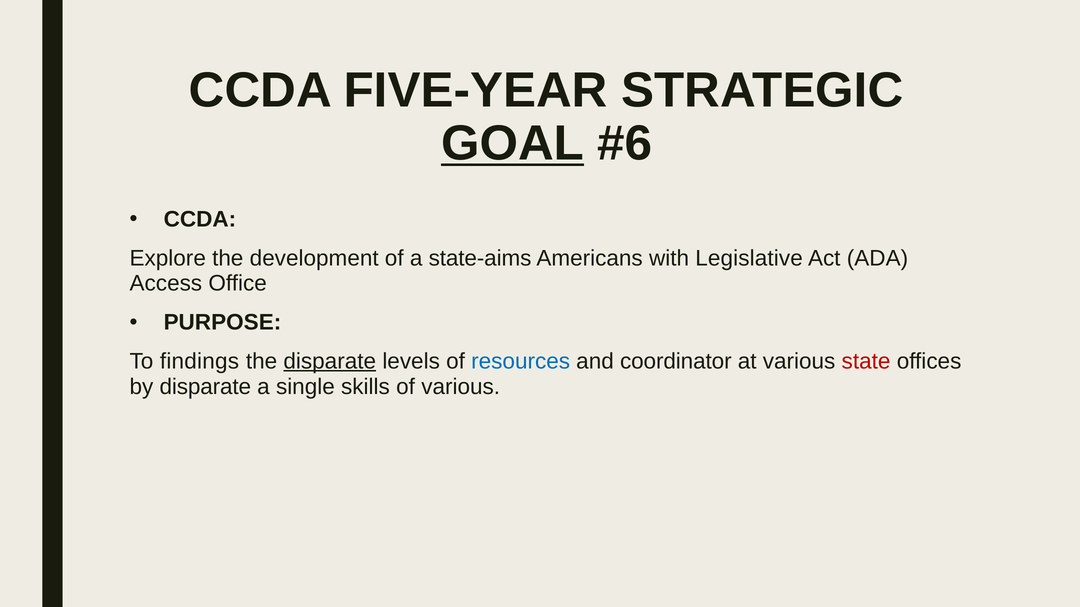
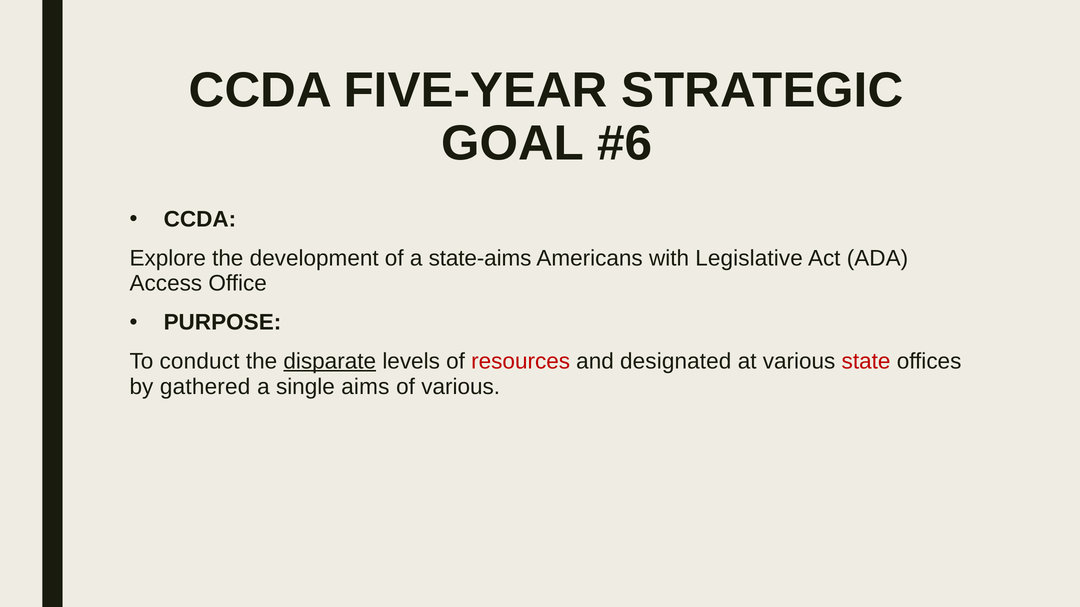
GOAL underline: present -> none (513, 144)
findings: findings -> conduct (200, 362)
resources colour: blue -> red (521, 362)
coordinator: coordinator -> designated (676, 362)
by disparate: disparate -> gathered (205, 387)
skills: skills -> aims (365, 387)
